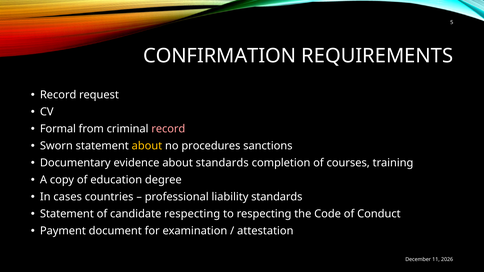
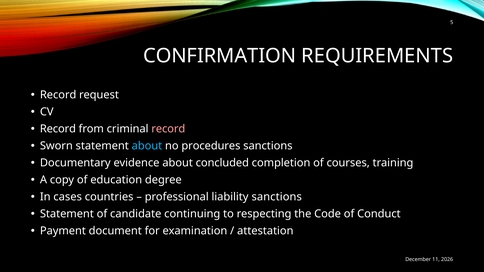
Formal: Formal -> Record (58, 129)
about colour: yellow -> light blue (147, 146)
about standards: standards -> concluded (222, 163)
liability standards: standards -> sanctions (277, 197)
candidate respecting: respecting -> continuing (192, 214)
